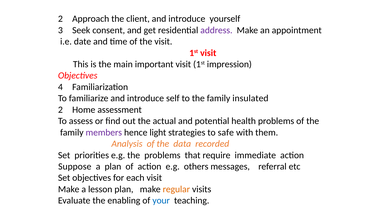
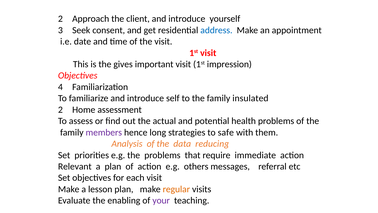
address colour: purple -> blue (216, 30)
main: main -> gives (123, 64)
light: light -> long (158, 132)
recorded: recorded -> reducing (212, 144)
Suppose: Suppose -> Relevant (75, 166)
your colour: blue -> purple (161, 200)
